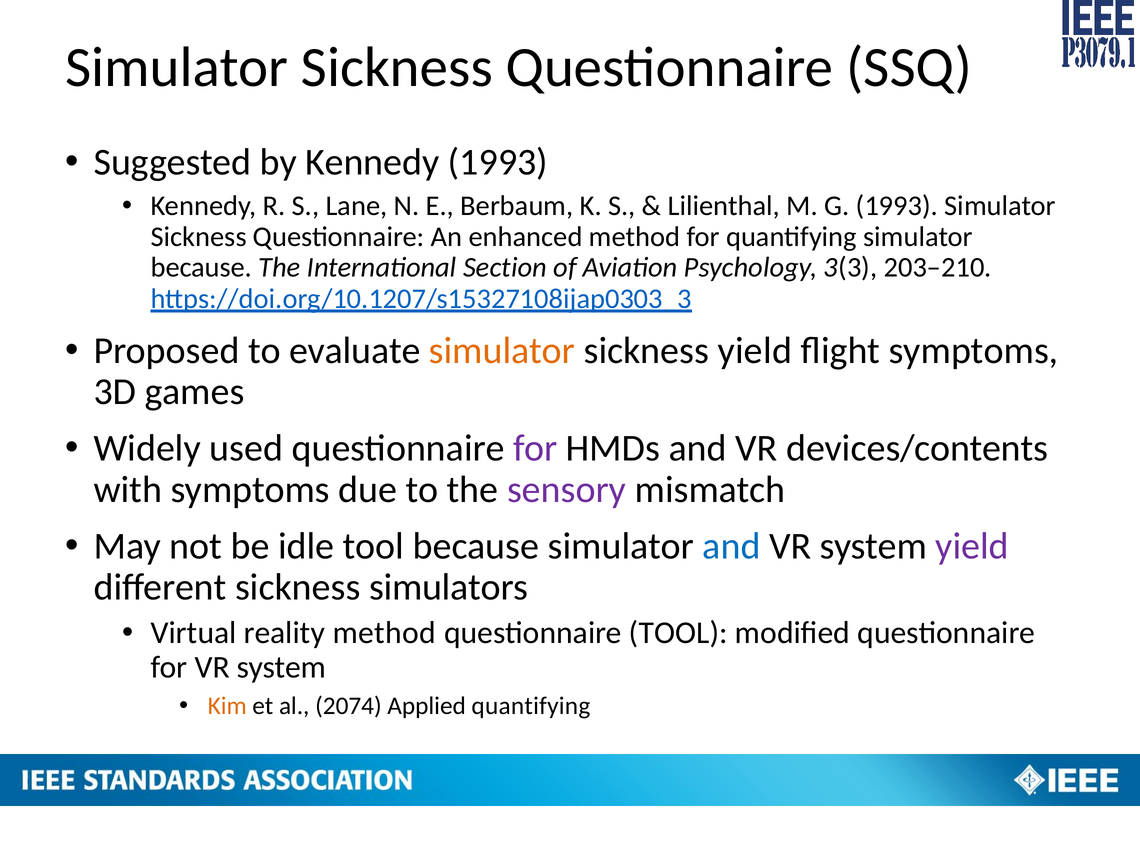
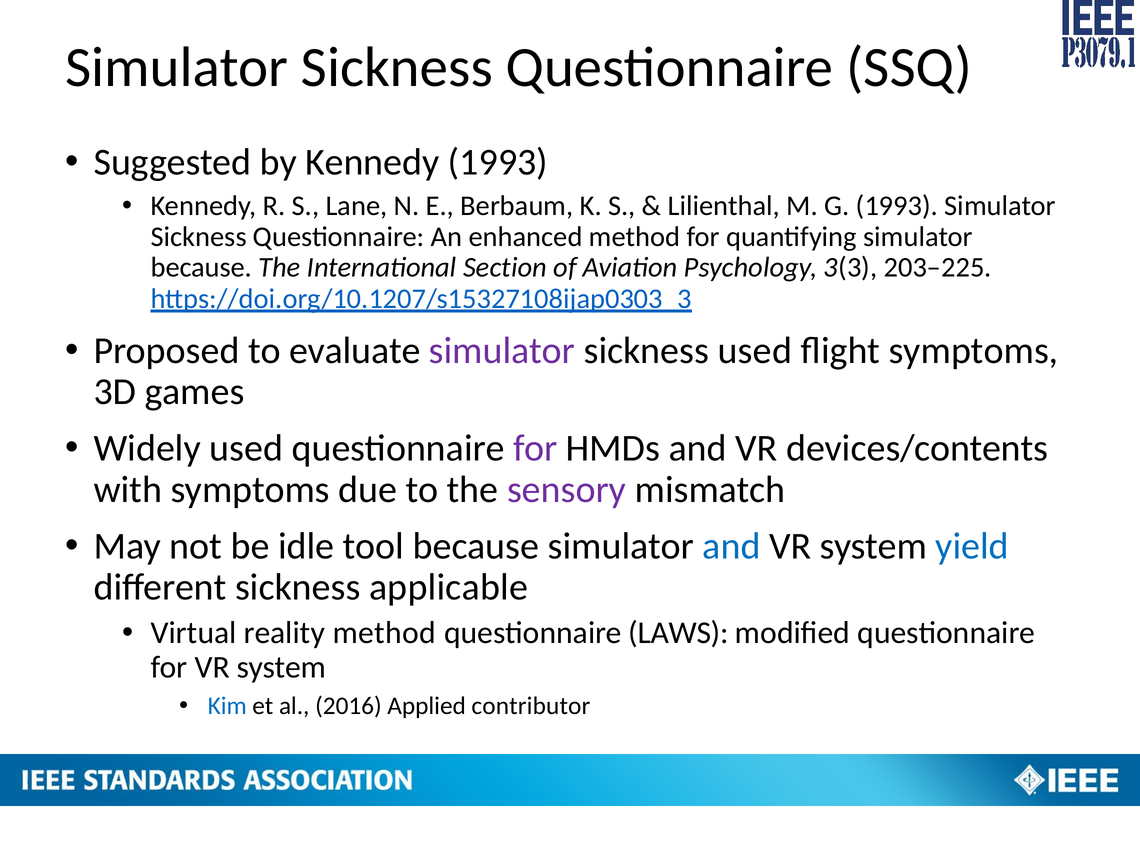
203–210: 203–210 -> 203–225 (938, 268)
simulator colour: orange -> purple (502, 351)
sickness yield: yield -> used (755, 351)
yield colour: purple -> blue (972, 546)
simulators: simulators -> applicable (448, 587)
questionnaire TOOL: TOOL -> LAWS (679, 633)
Kim colour: orange -> blue (227, 706)
2074: 2074 -> 2016 (348, 706)
Applied quantifying: quantifying -> contributor (531, 706)
